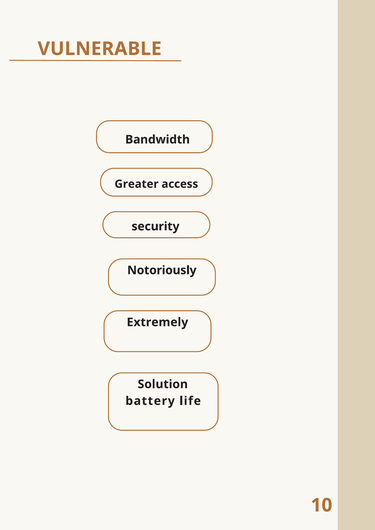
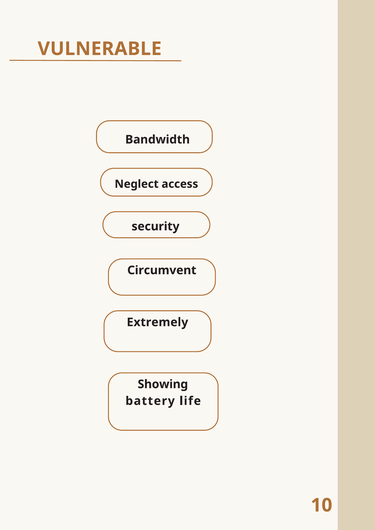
Greater: Greater -> Neglect (137, 184)
Notoriously: Notoriously -> Circumvent (162, 271)
Solution: Solution -> Showing (163, 385)
